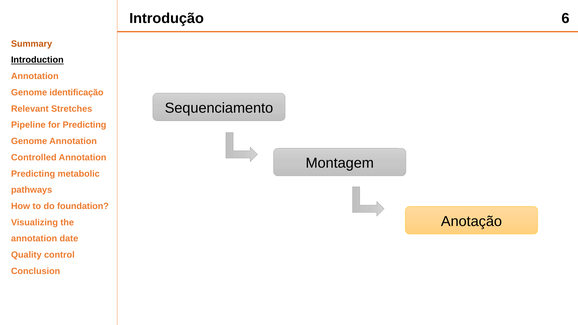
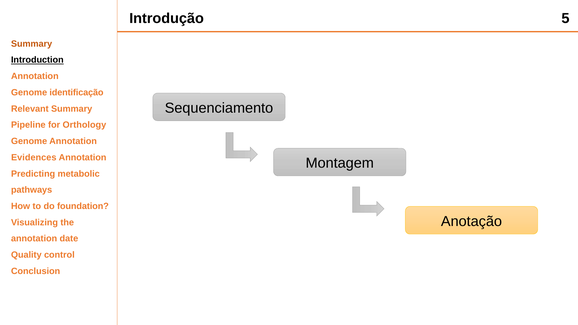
6: 6 -> 5 (565, 18)
Relevant Stretches: Stretches -> Summary (72, 109)
for Predicting: Predicting -> Orthology (84, 125)
Controlled: Controlled -> Evidences (34, 158)
